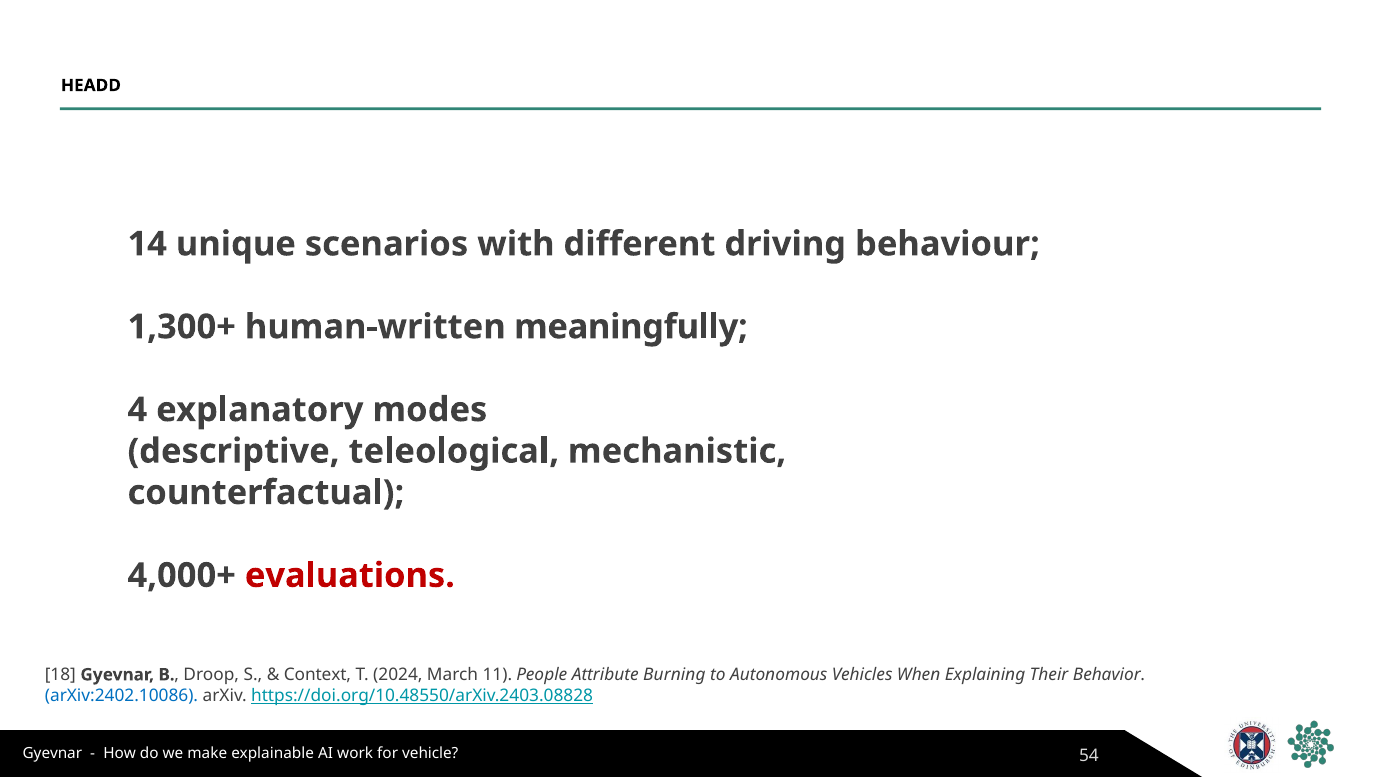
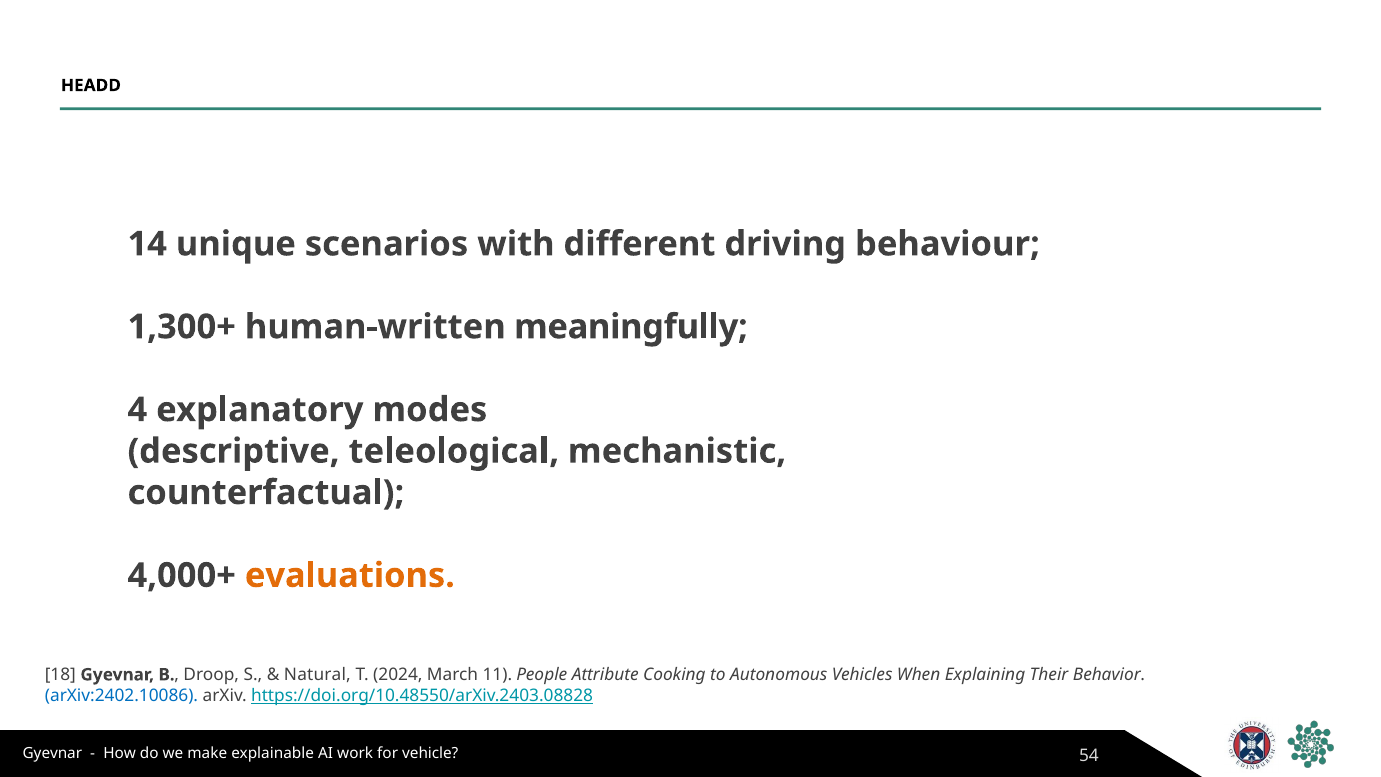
evaluations colour: red -> orange (350, 575)
Context: Context -> Natural (317, 675)
Burning: Burning -> Cooking (674, 675)
